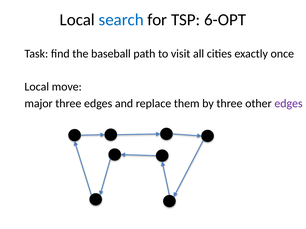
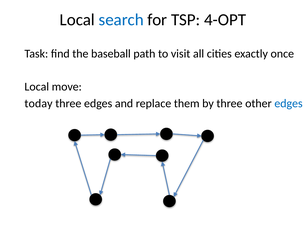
6-OPT: 6-OPT -> 4-OPT (225, 20)
major: major -> today (39, 104)
edges colour: purple -> blue (289, 104)
